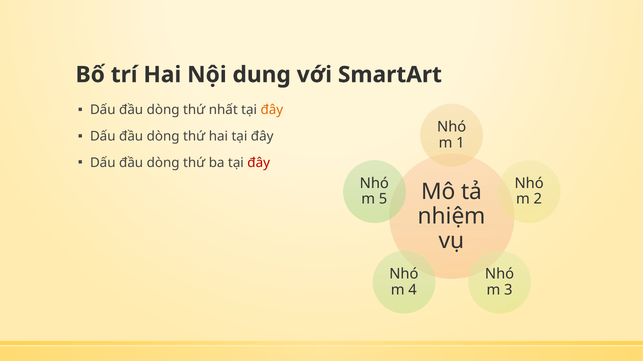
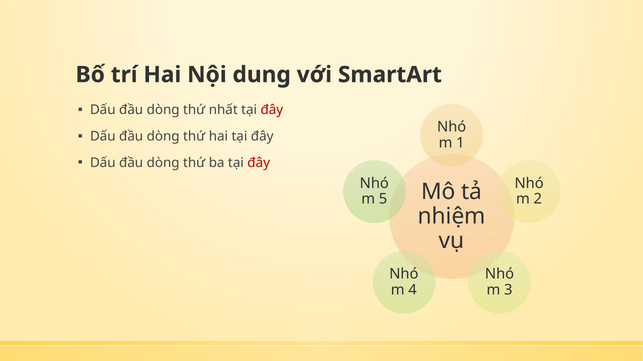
đây colour: orange -> red (272, 110)
